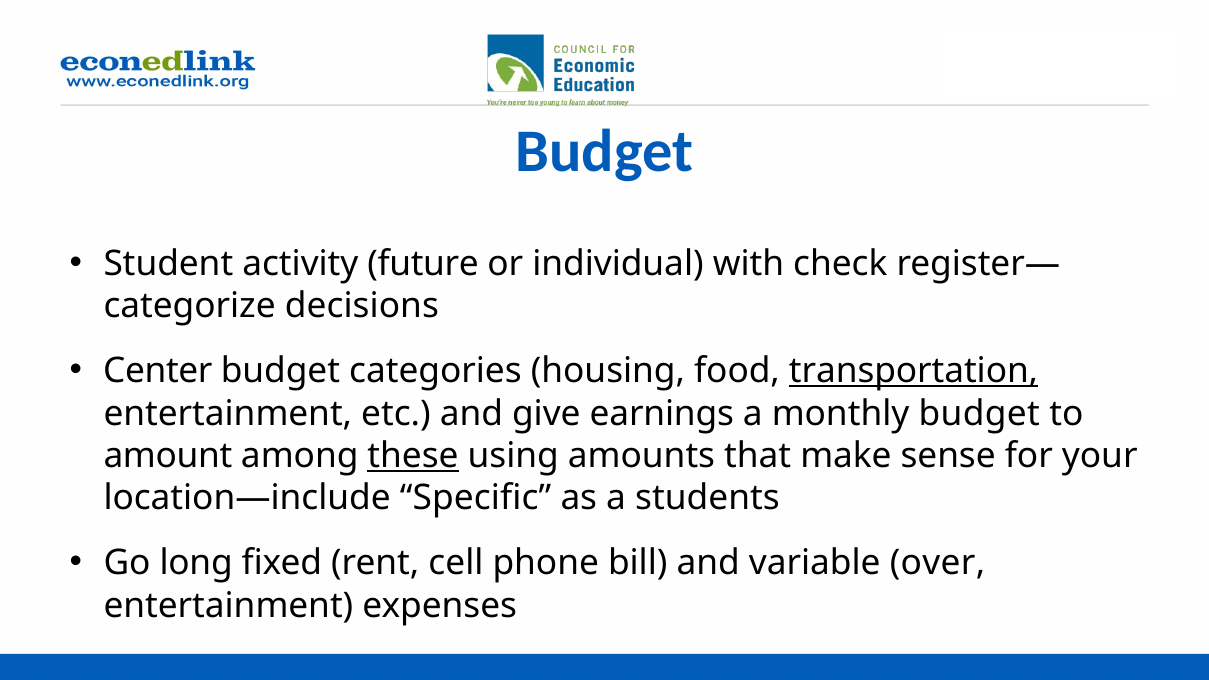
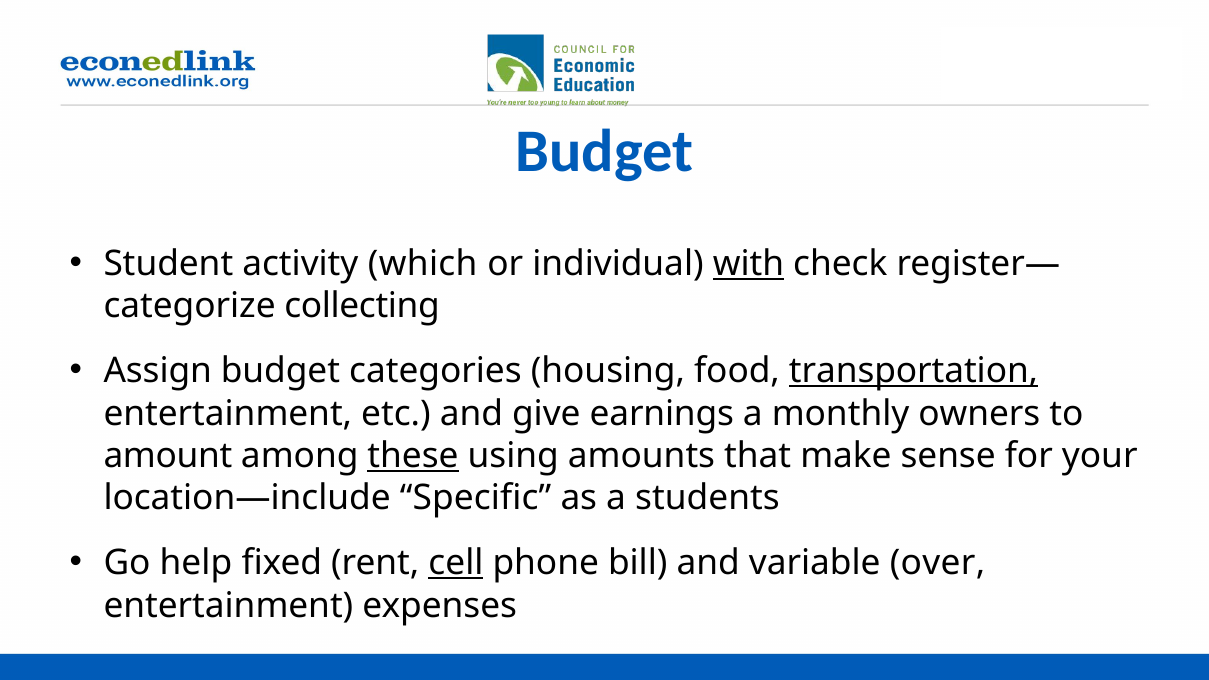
future: future -> which (423, 264)
with underline: none -> present (748, 264)
decisions: decisions -> collecting (362, 306)
Center: Center -> Assign (158, 371)
monthly budget: budget -> owners (979, 414)
long: long -> help (196, 563)
cell underline: none -> present (456, 563)
